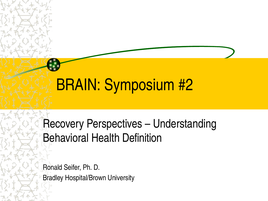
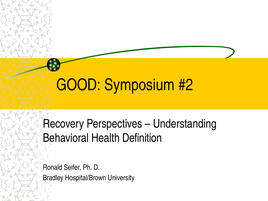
BRAIN: BRAIN -> GOOD (78, 85)
